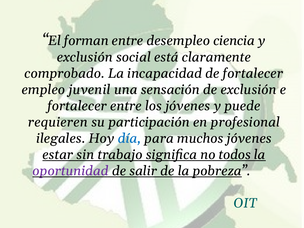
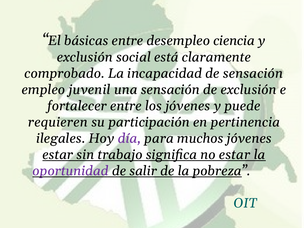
forman: forman -> básicas (86, 41)
de fortalecer: fortalecer -> sensación (253, 73)
profesional: profesional -> pertinencia (245, 122)
día colour: blue -> purple (129, 138)
no todos: todos -> estar (235, 155)
